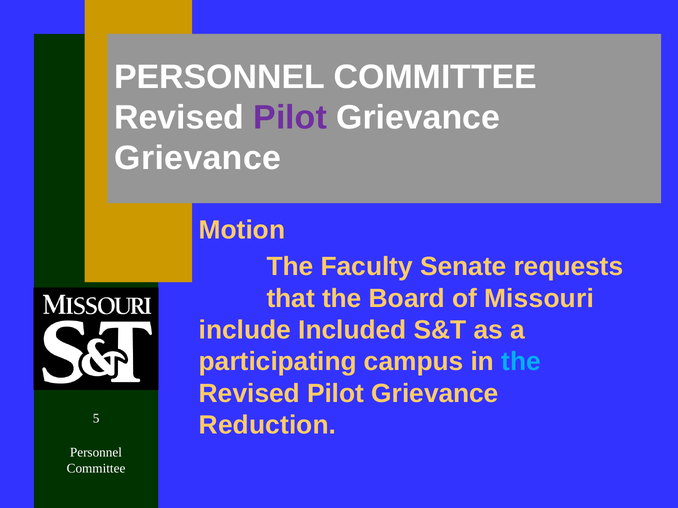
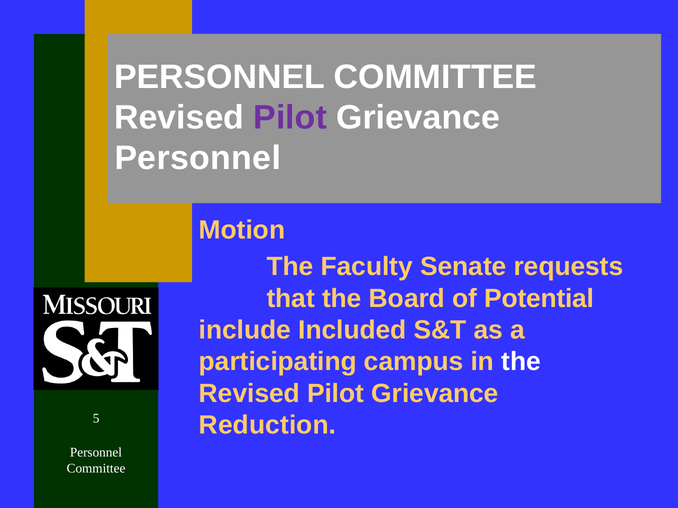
Grievance: Grievance -> Personnel (198, 158)
Missouri: Missouri -> Potential (539, 299)
the colour: light blue -> white (521, 362)
